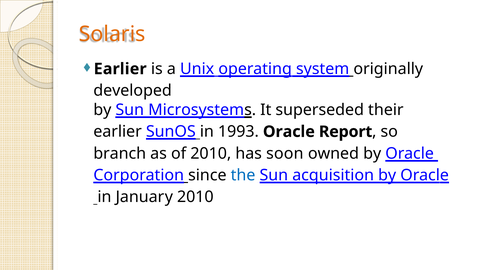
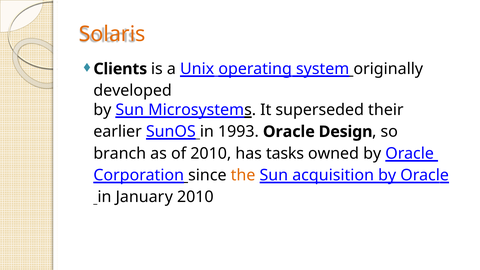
Earlier: Earlier -> Clients (120, 69)
Report: Report -> Design (346, 132)
soon: soon -> tasks (285, 153)
the colour: blue -> orange (243, 175)
